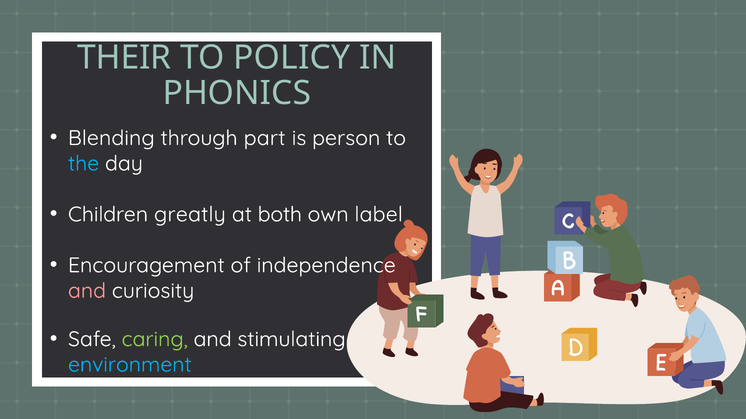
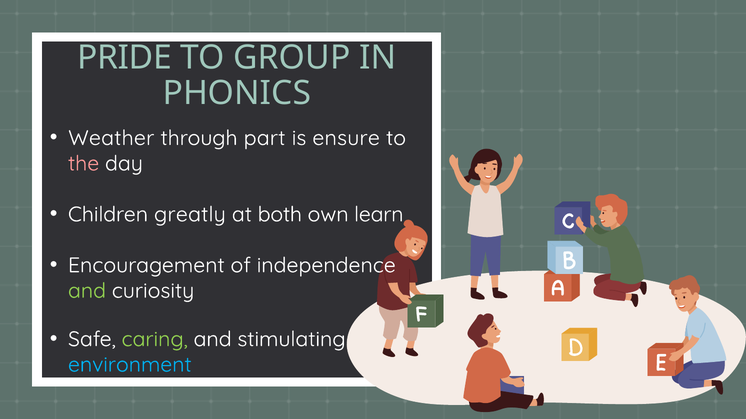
THEIR: THEIR -> PRIDE (124, 58)
POLICY: POLICY -> GROUP (292, 58)
Blending: Blending -> Weather (111, 138)
person: person -> ensure (346, 138)
the colour: light blue -> pink (84, 164)
label: label -> learn (379, 215)
and colour: pink -> light green (87, 291)
